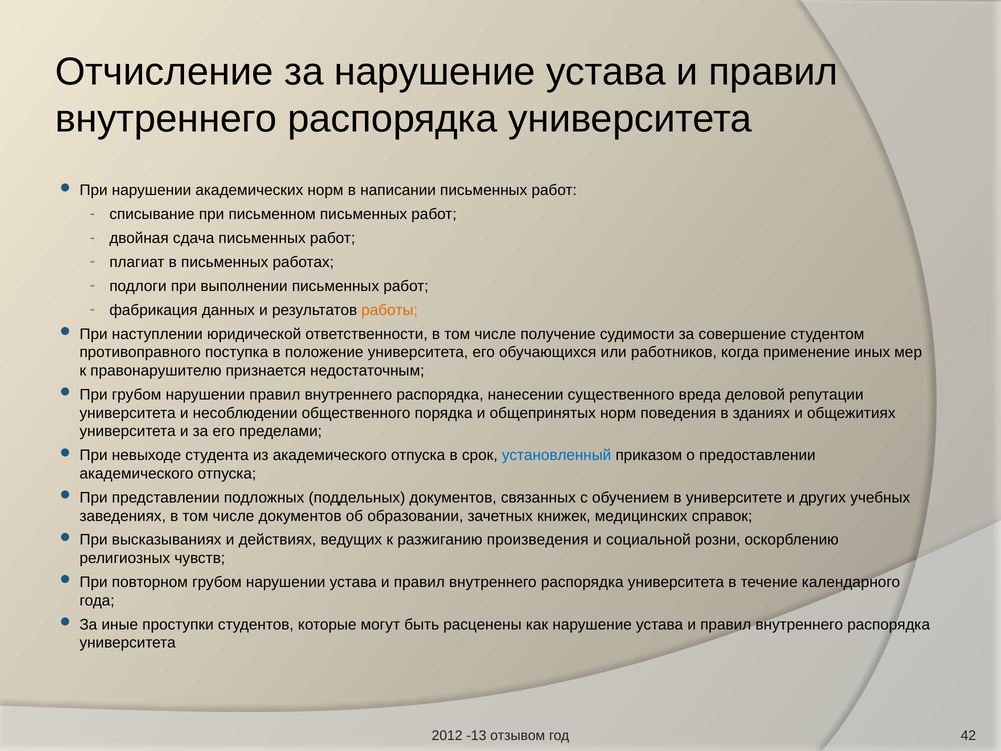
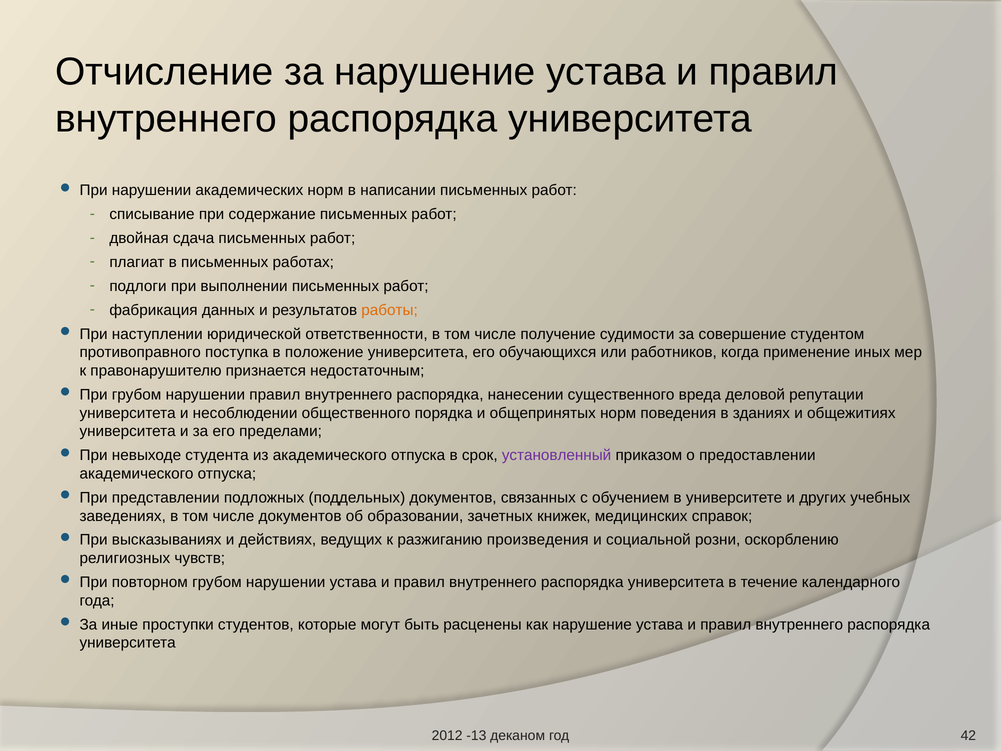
письменном: письменном -> содержание (272, 214)
установленный colour: blue -> purple (557, 455)
отзывом: отзывом -> деканом (518, 736)
